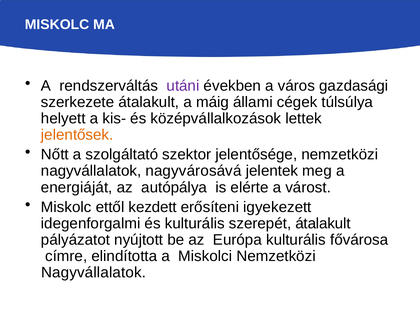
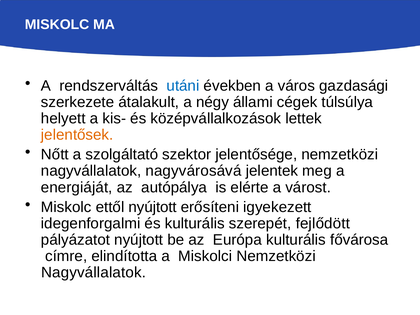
utáni colour: purple -> blue (183, 86)
máig: máig -> négy (212, 102)
ettől kezdett: kezdett -> nyújtott (153, 207)
szerepét átalakult: átalakult -> fejlődött (323, 223)
